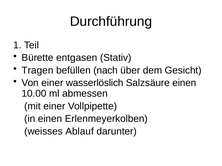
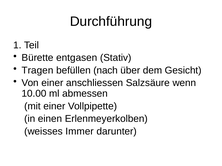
wasserlöslich: wasserlöslich -> anschliessen (95, 83)
Salzsäure einen: einen -> wenn (184, 83)
Ablauf: Ablauf -> Immer (80, 132)
